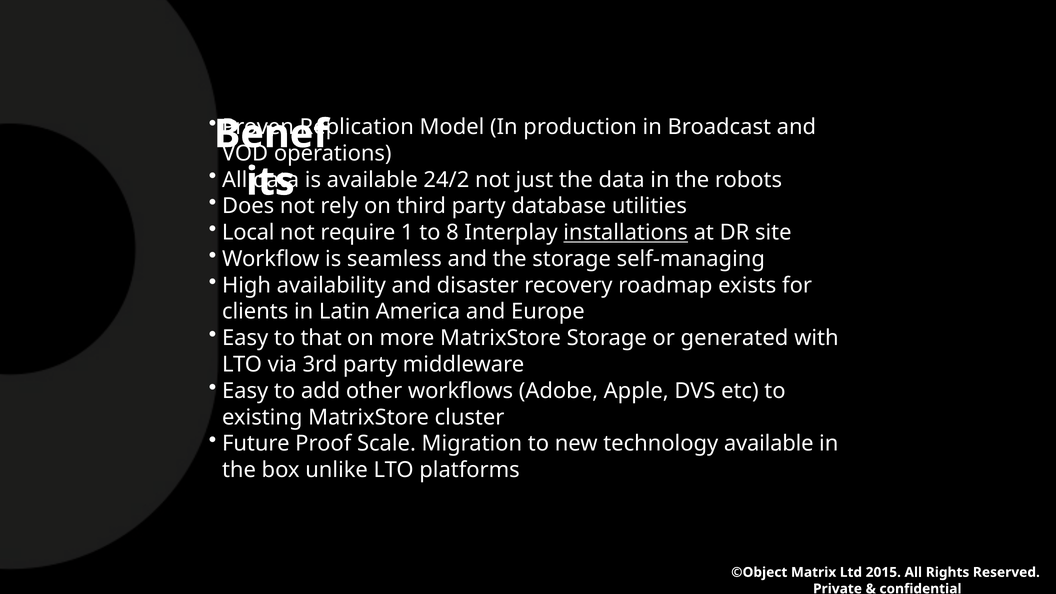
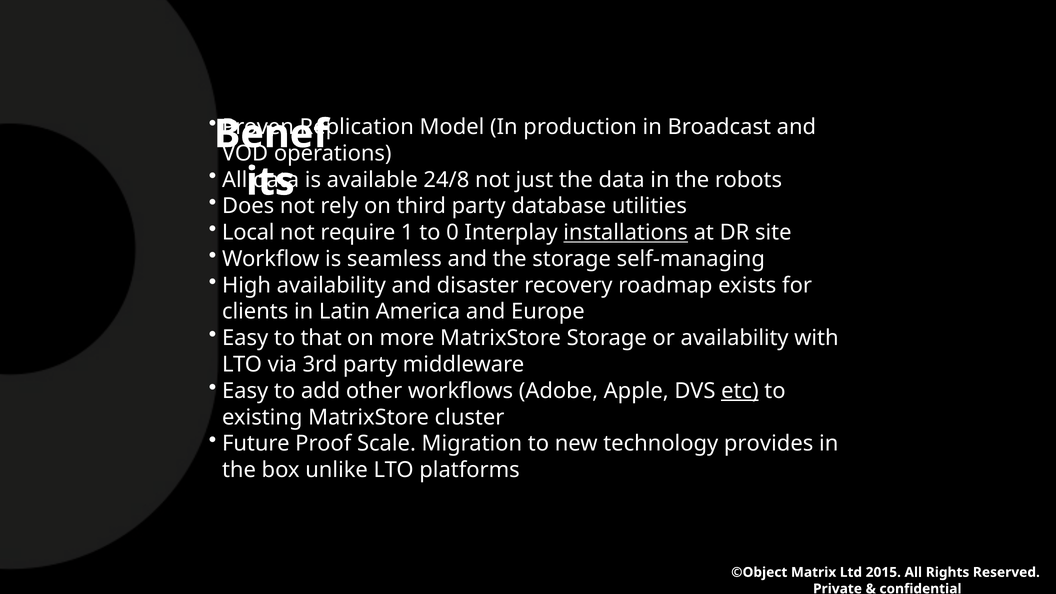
24/2: 24/2 -> 24/8 (446, 180)
8: 8 -> 0 (452, 233)
or generated: generated -> availability (735, 338)
etc underline: none -> present (740, 391)
technology available: available -> provides (769, 444)
